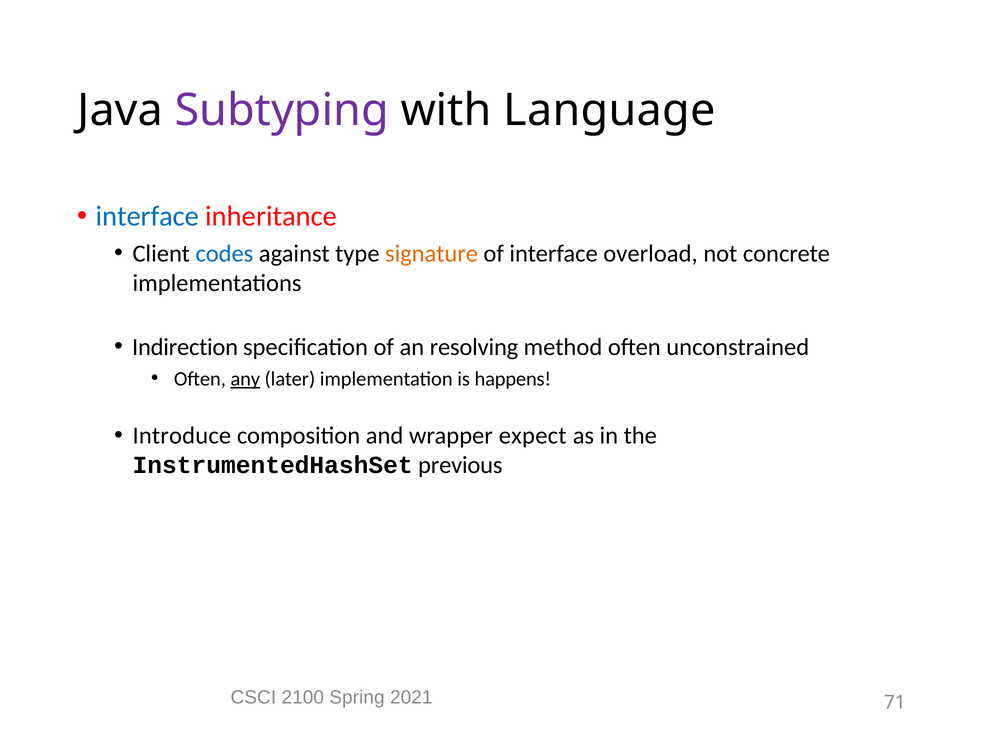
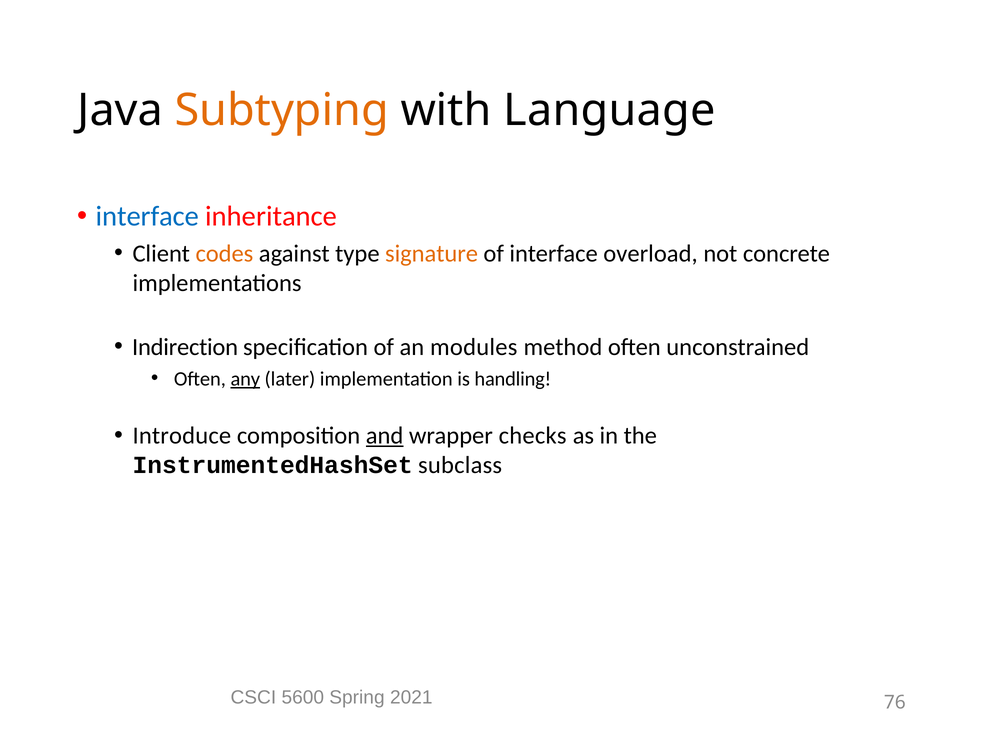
Subtyping colour: purple -> orange (282, 110)
codes colour: blue -> orange (224, 254)
resolving: resolving -> modules (474, 347)
happens: happens -> handling (513, 379)
and underline: none -> present (385, 436)
expect: expect -> checks (533, 436)
previous: previous -> subclass (460, 466)
2100: 2100 -> 5600 (303, 698)
71: 71 -> 76 (895, 703)
